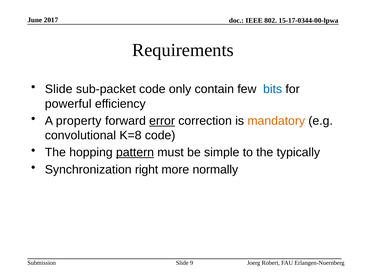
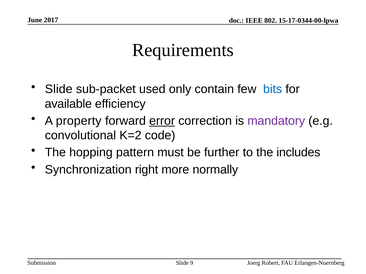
sub-packet code: code -> used (152, 89)
powerful: powerful -> available (68, 104)
mandatory colour: orange -> purple (276, 121)
K=8: K=8 -> K=2 (130, 136)
pattern underline: present -> none (135, 153)
simple: simple -> further (222, 153)
typically: typically -> includes (298, 153)
